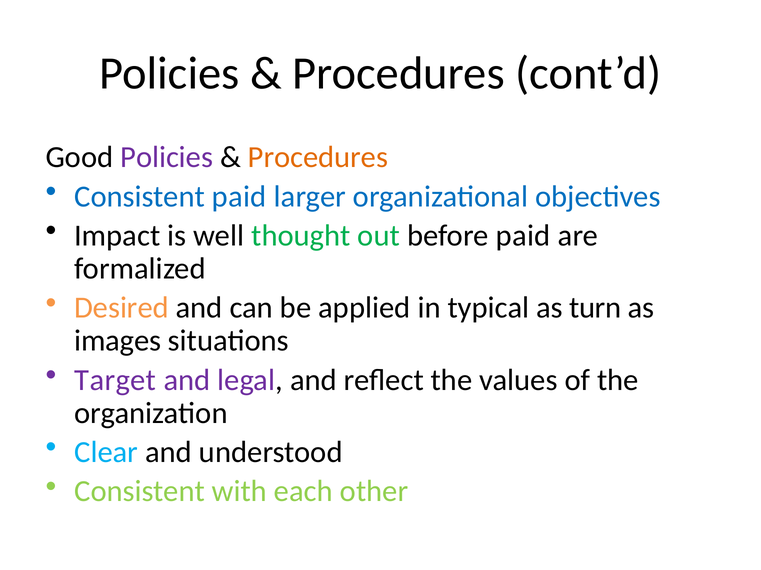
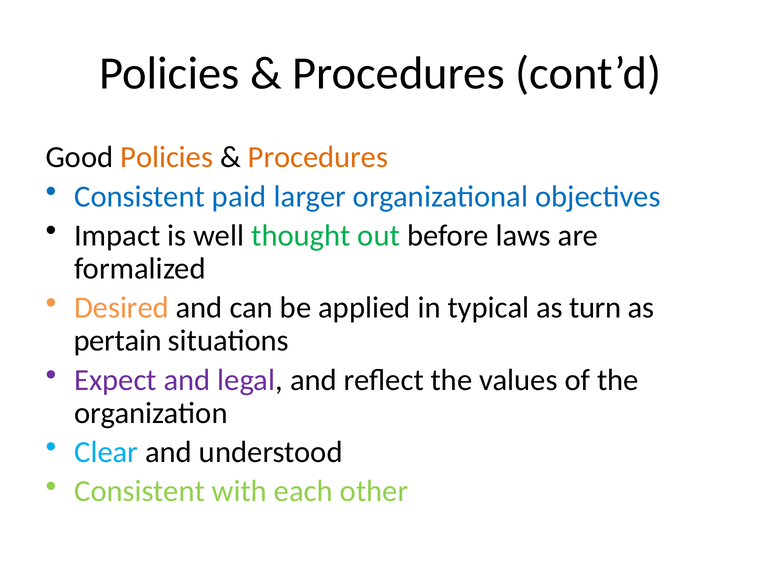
Policies colour: purple -> orange (167, 158)
before paid: paid -> laws (523, 236)
images: images -> pertain (118, 341)
Target: Target -> Expect (115, 380)
